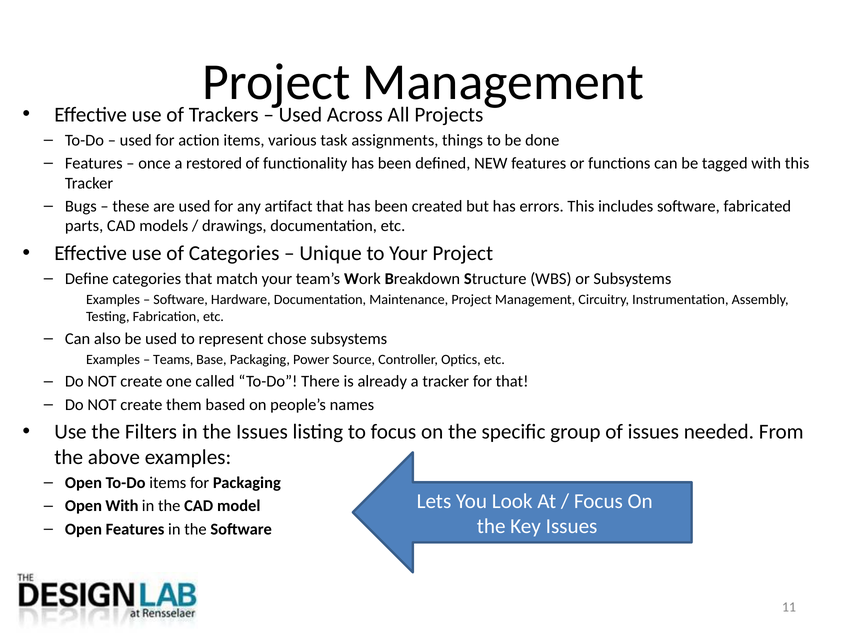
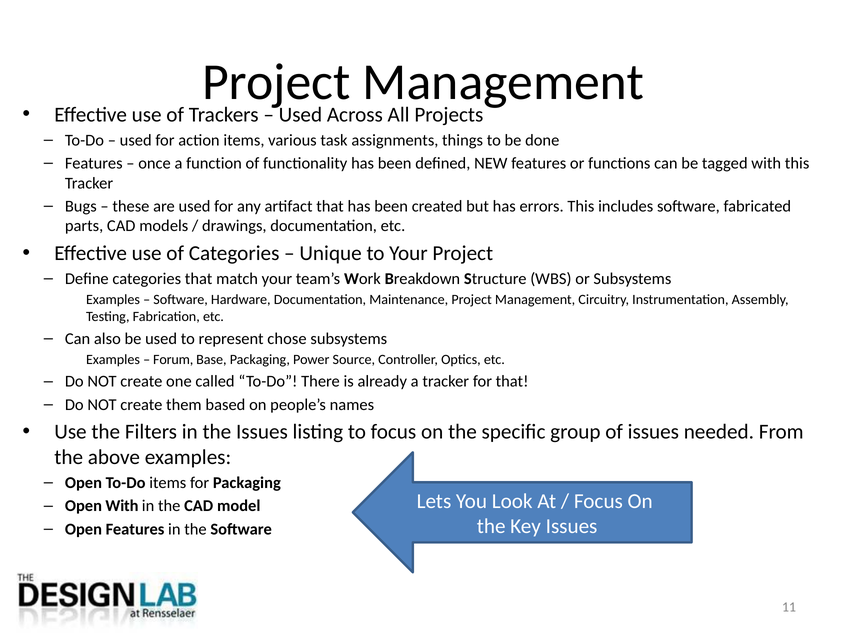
restored: restored -> function (214, 163)
Teams: Teams -> Forum (173, 359)
